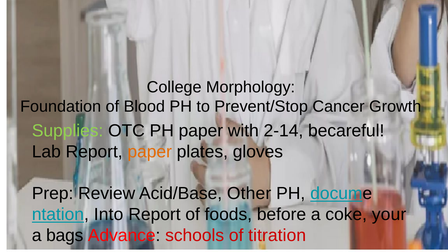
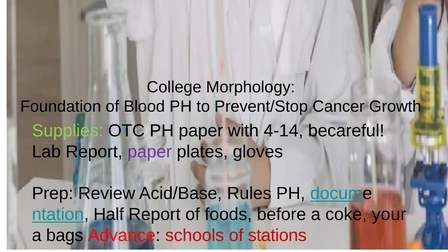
2-14: 2-14 -> 4-14 (283, 131)
paper colour: orange -> purple (150, 152)
Other: Other -> Rules (249, 194)
Into: Into -> Half (109, 214)
titration: titration -> stations (277, 235)
